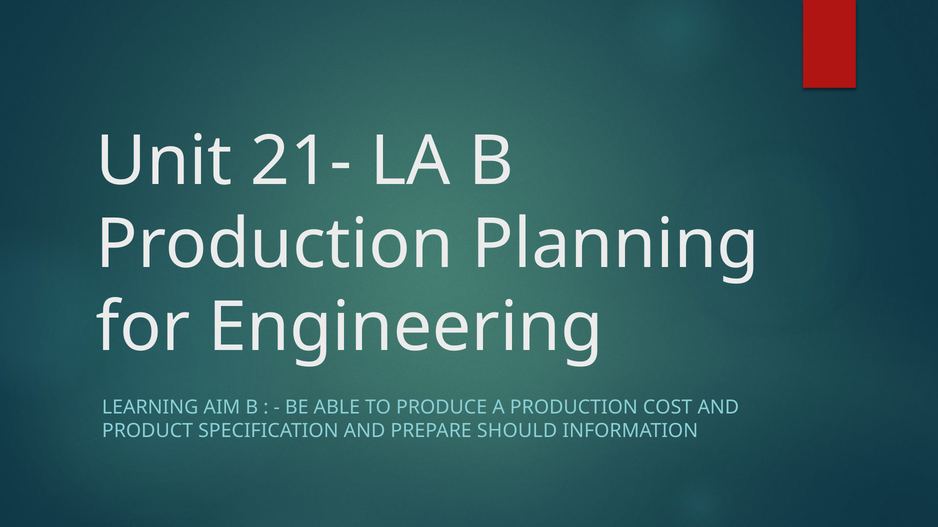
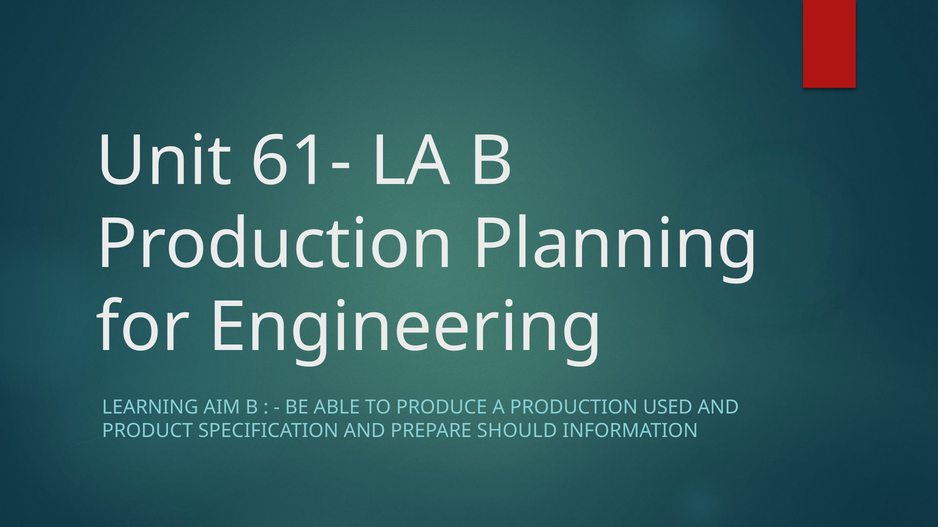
21-: 21- -> 61- (301, 161)
COST: COST -> USED (668, 408)
